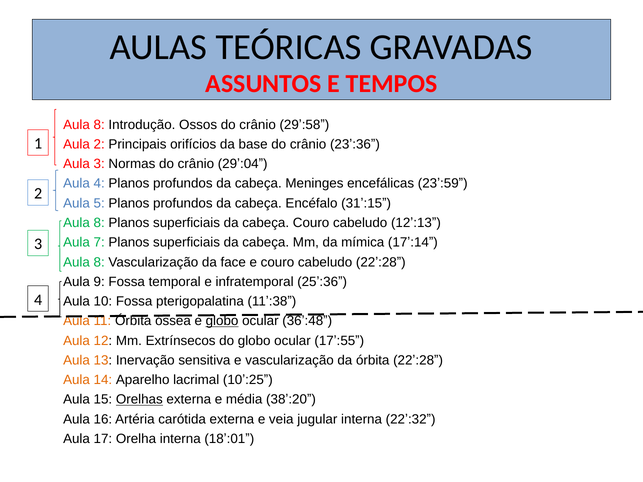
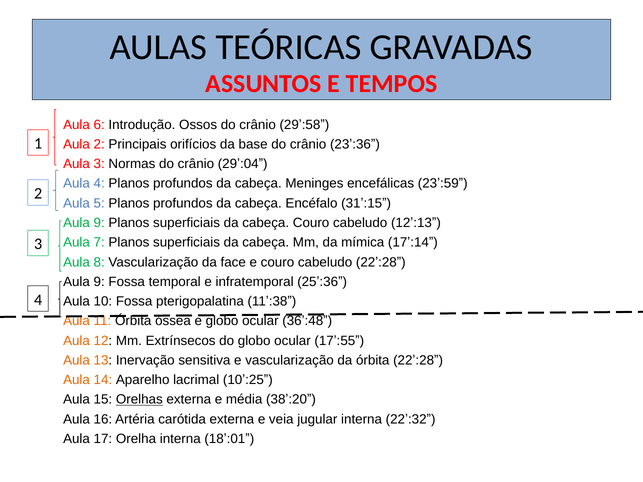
8: 8 -> 6 (99, 125)
8: 8 -> 9 (99, 223)
globo underline: present -> none (222, 321)
